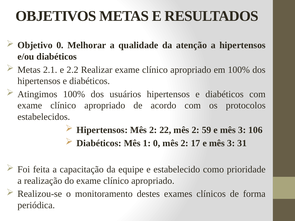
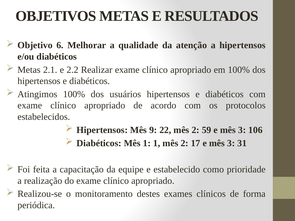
Objetivo 0: 0 -> 6 (60, 45)
Hipertensos Mês 2: 2 -> 9 (153, 130)
1 0: 0 -> 1 (157, 143)
